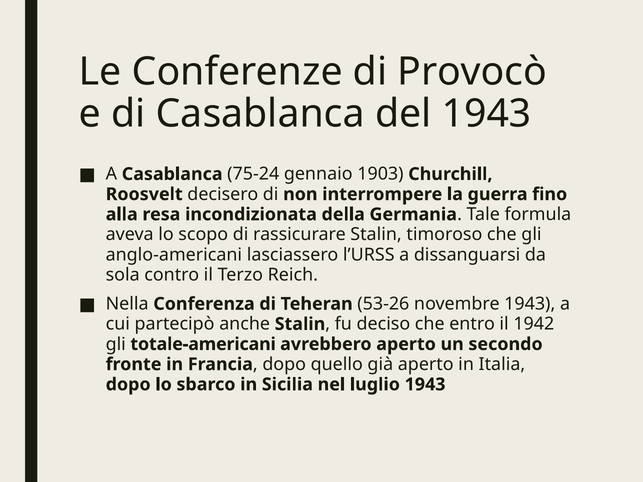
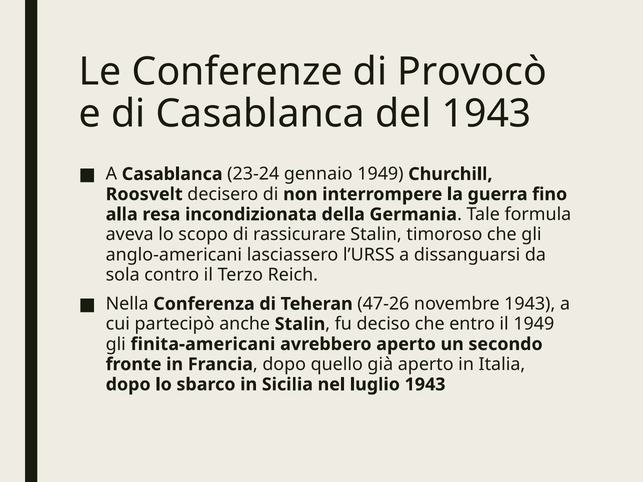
75-24: 75-24 -> 23-24 (253, 174)
gennaio 1903: 1903 -> 1949 (380, 174)
53-26: 53-26 -> 47-26 (383, 304)
il 1942: 1942 -> 1949 (534, 324)
totale-americani: totale-americani -> finita-americani (203, 344)
